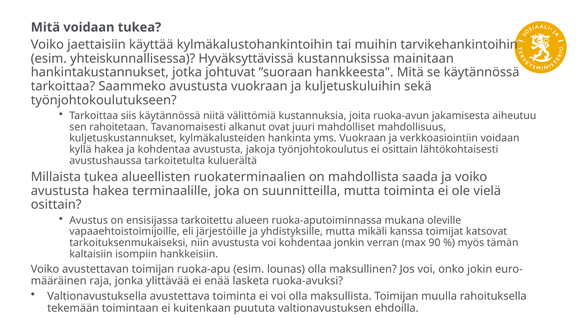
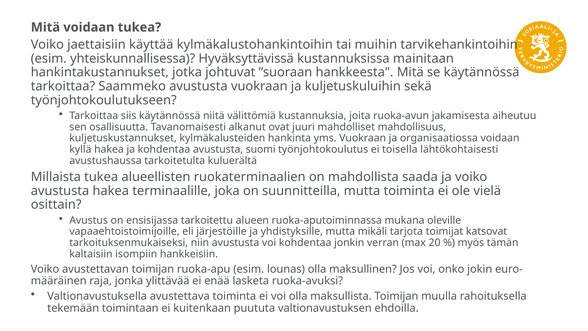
rahoitetaan: rahoitetaan -> osallisuutta (119, 127)
verkkoasiointiin: verkkoasiointiin -> organisaatiossa (439, 138)
jakoja: jakoja -> suomi (261, 149)
ei osittain: osittain -> toisella (400, 149)
kanssa: kanssa -> tarjota (406, 231)
90: 90 -> 20 (435, 243)
